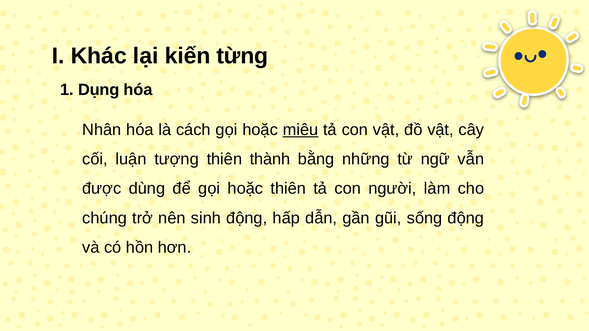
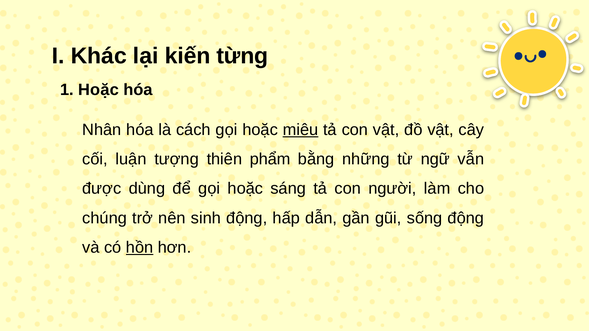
1 Dụng: Dụng -> Hoặc (99, 90)
thành: thành -> phẩm (270, 159)
hoặc thiên: thiên -> sáng (288, 189)
hồn underline: none -> present (140, 248)
